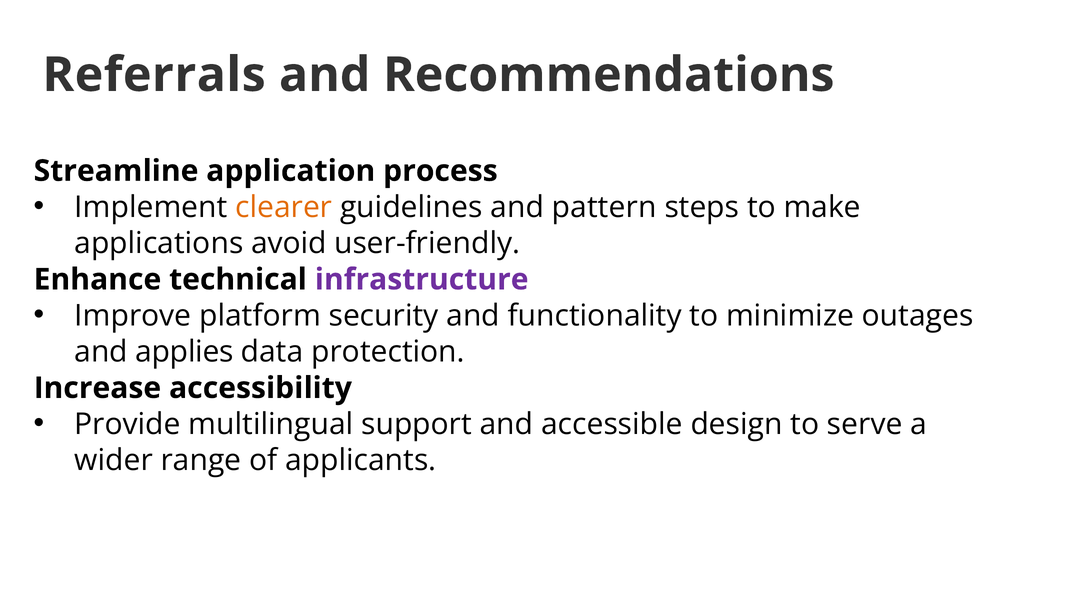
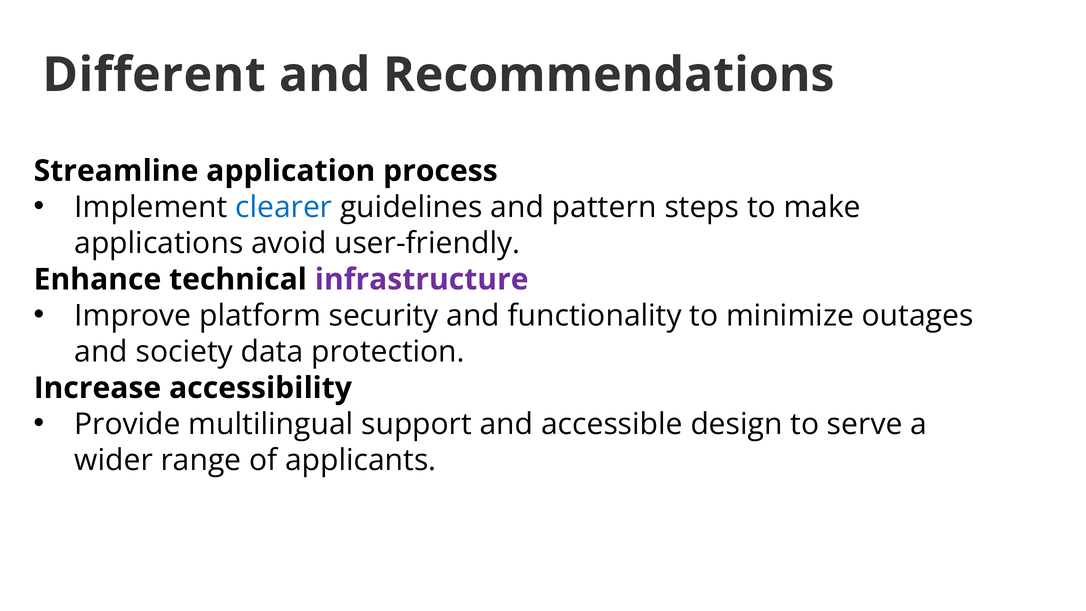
Referrals: Referrals -> Different (154, 75)
clearer colour: orange -> blue (284, 207)
applies: applies -> society (184, 352)
